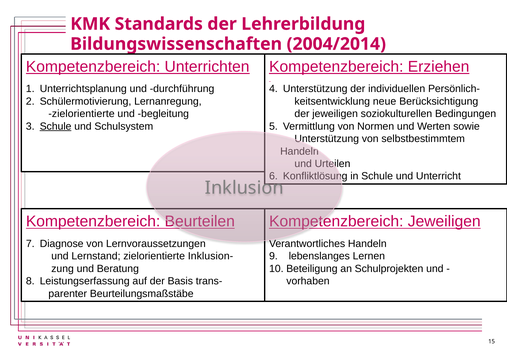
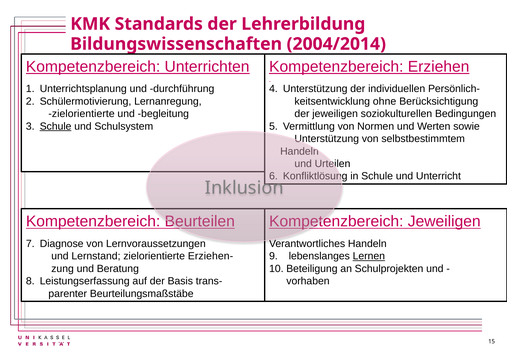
neue: neue -> ohne (385, 101)
Inklusion-: Inklusion- -> Erziehen- (211, 256)
Lernen underline: none -> present (369, 256)
